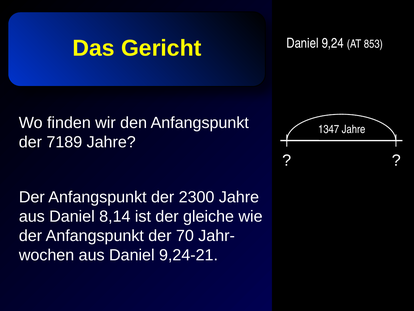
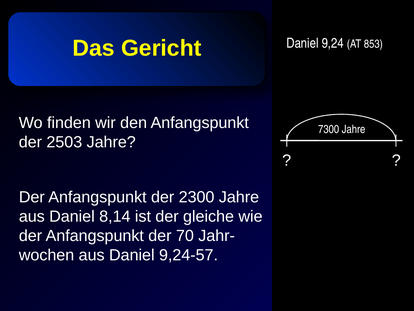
1347: 1347 -> 7300 (329, 129)
7189: 7189 -> 2503 (64, 142)
9,24-21: 9,24-21 -> 9,24-57 (188, 255)
